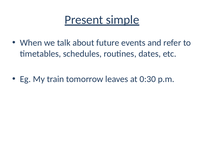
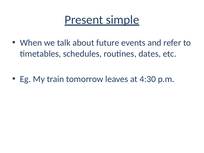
0:30: 0:30 -> 4:30 (148, 79)
